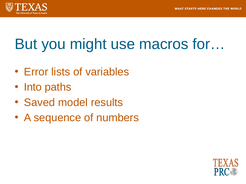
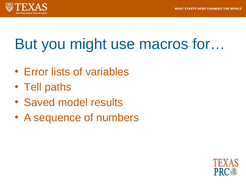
Into: Into -> Tell (33, 87)
